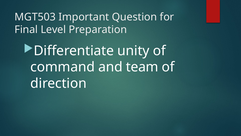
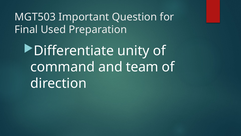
Level: Level -> Used (53, 30)
